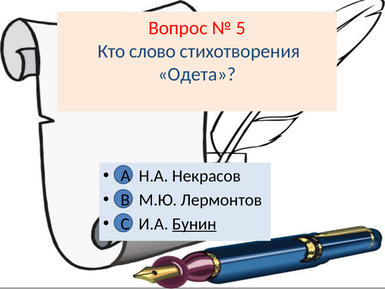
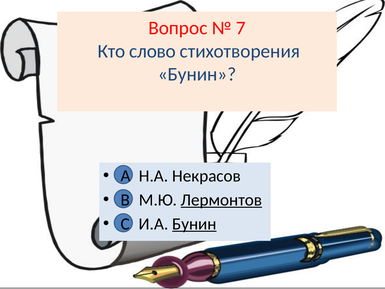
5: 5 -> 7 (241, 28)
Одета: Одета -> Бунин (197, 74)
Лермонтов underline: none -> present (221, 200)
